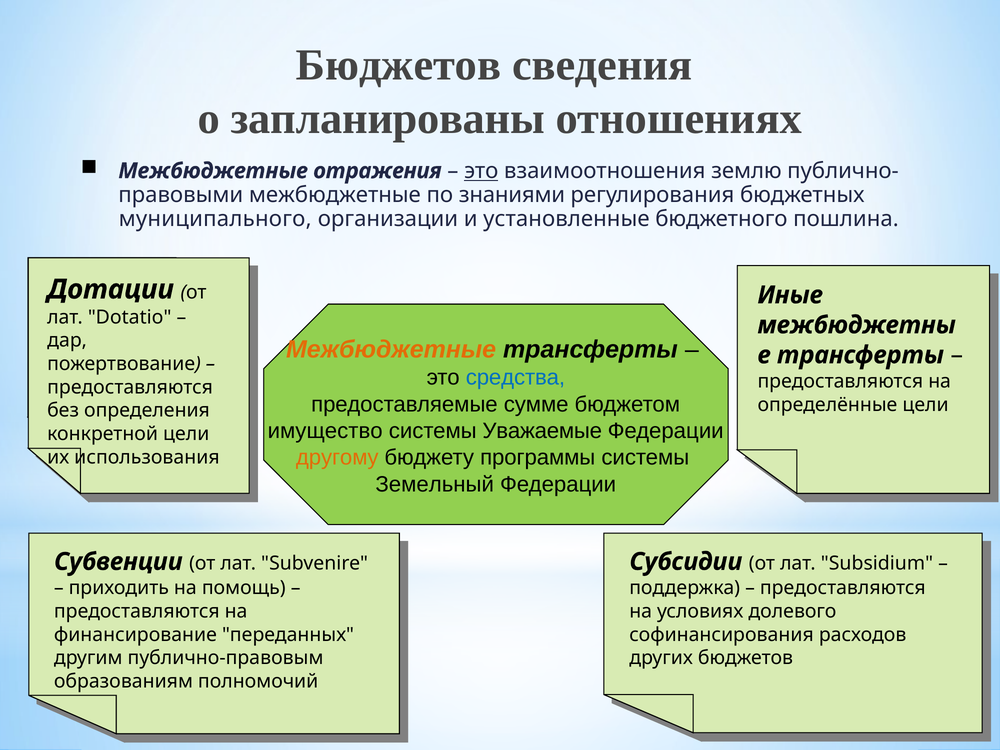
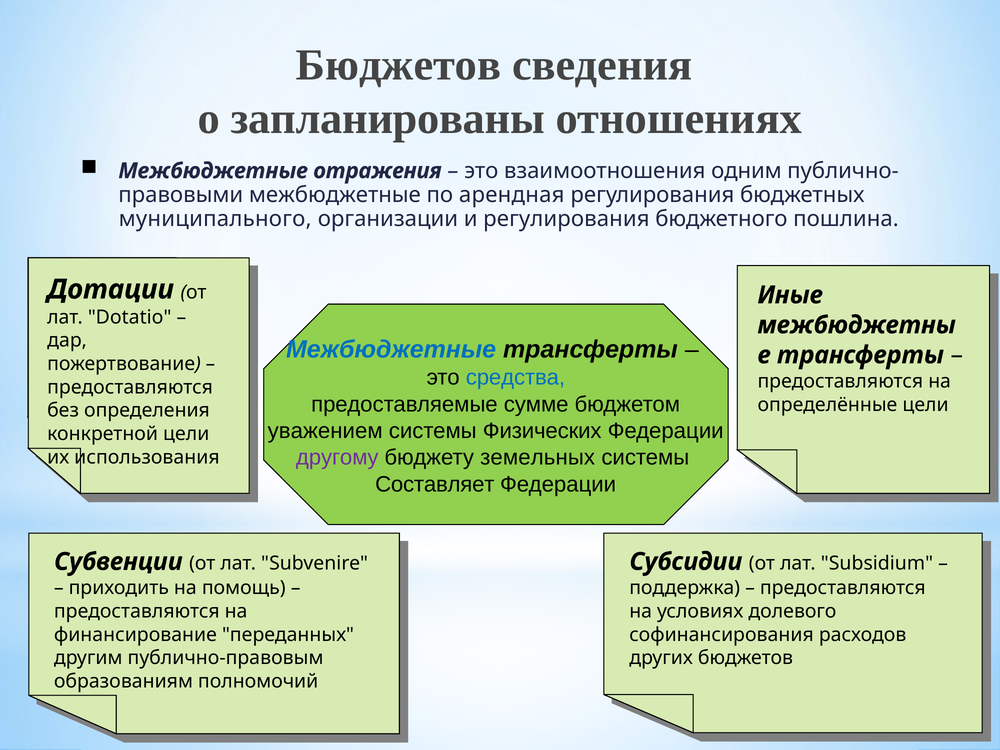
это underline: present -> none (481, 171)
землю: землю -> одним (746, 171)
знаниями: знаниями -> арендная (512, 195)
и установленные: установленные -> регулирования (566, 219)
Межбюджетные colour: orange -> blue (391, 349)
имущество: имущество -> уважением (325, 431)
Уважаемые: Уважаемые -> Физических (542, 431)
другому colour: orange -> purple (337, 458)
программы: программы -> земельных (538, 458)
Земельный: Земельный -> Составляет (435, 484)
